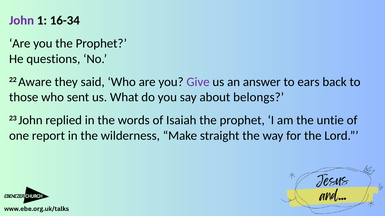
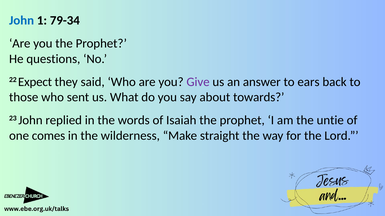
John colour: purple -> blue (22, 20)
16-34: 16-34 -> 79-34 (65, 20)
Aware: Aware -> Expect (35, 82)
belongs: belongs -> towards (259, 97)
report: report -> comes (48, 136)
